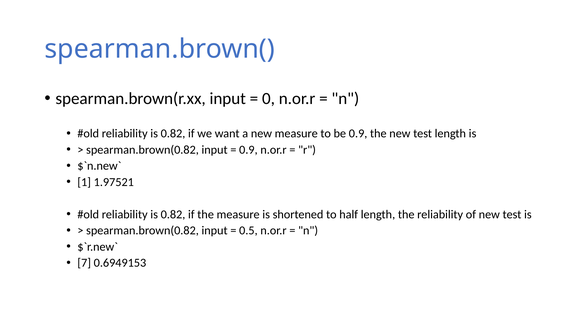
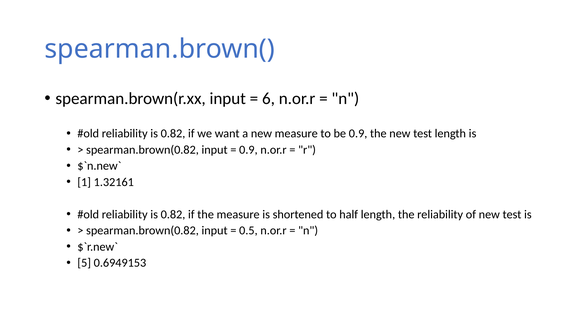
0: 0 -> 6 (268, 99)
1.97521: 1.97521 -> 1.32161 (114, 182)
7: 7 -> 5 (84, 263)
